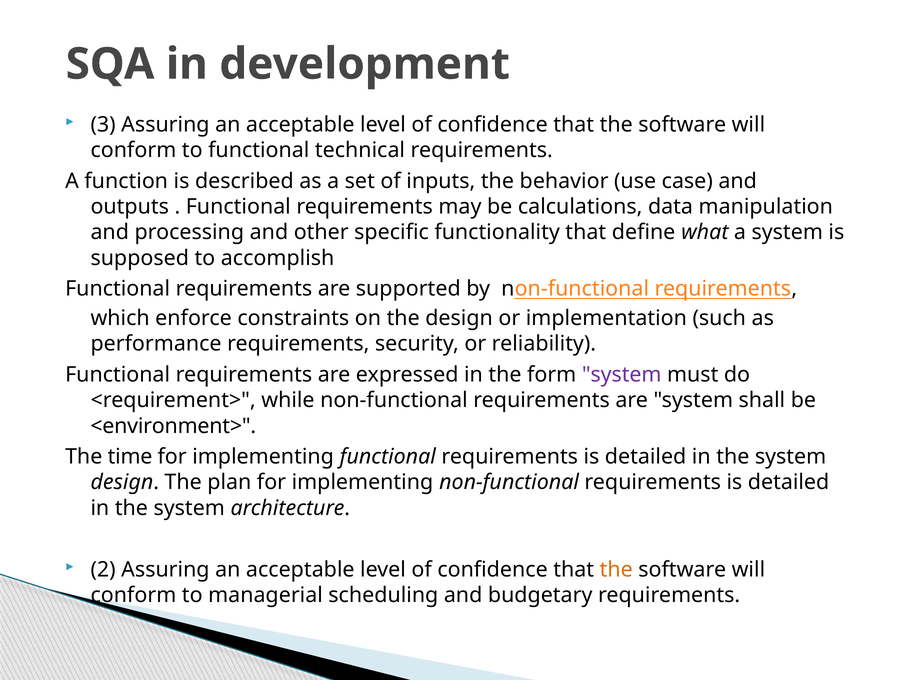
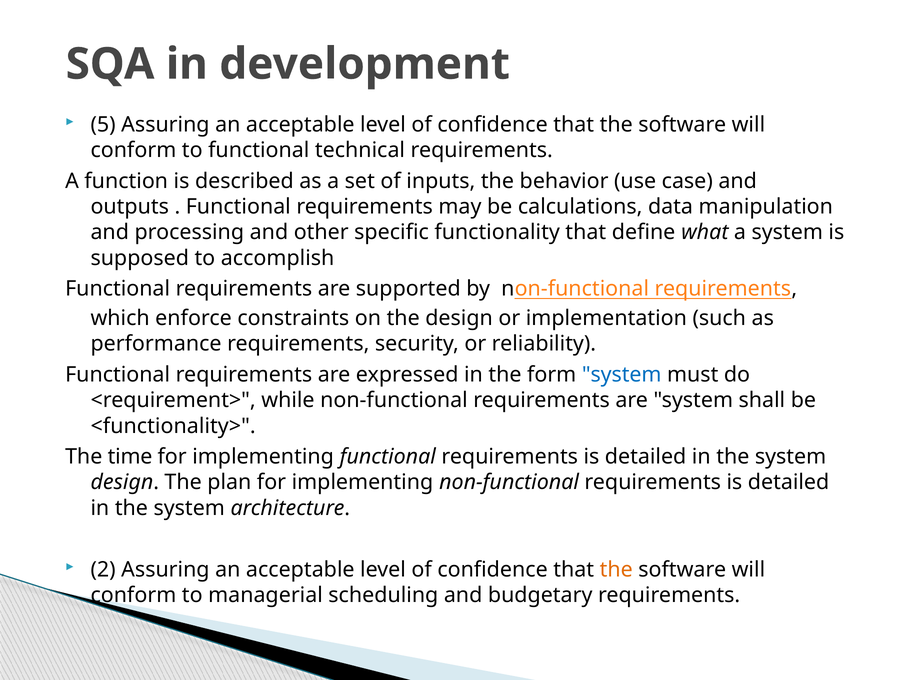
3: 3 -> 5 (103, 125)
system colour: purple -> blue (622, 375)
<environment>: <environment> -> <functionality> (173, 426)
